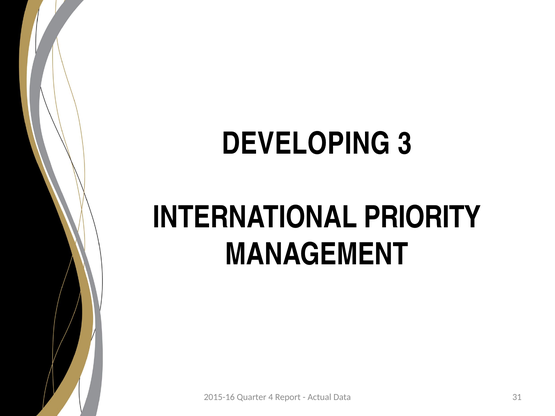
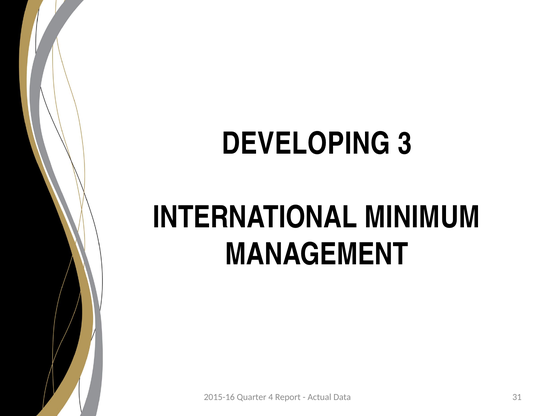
PRIORITY: PRIORITY -> MINIMUM (422, 218)
